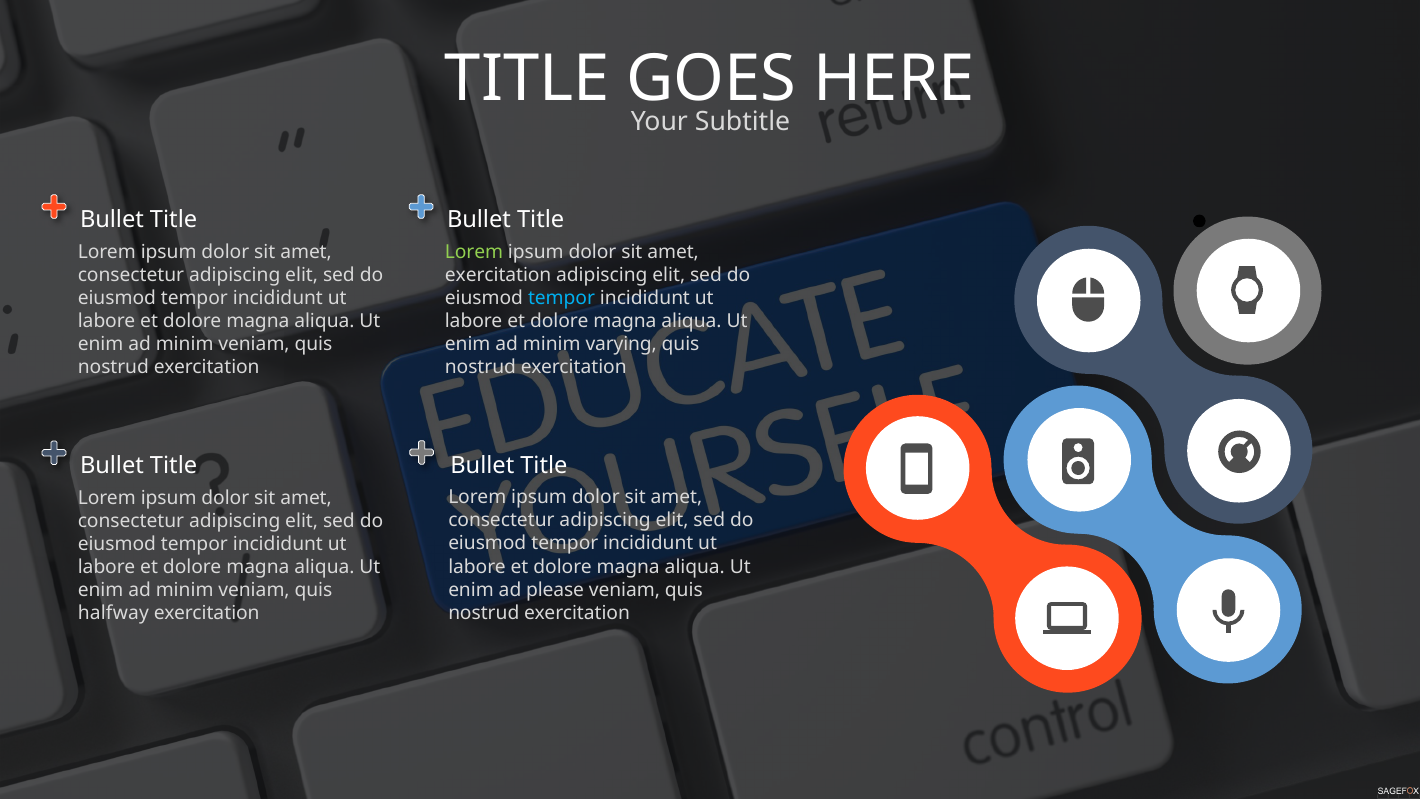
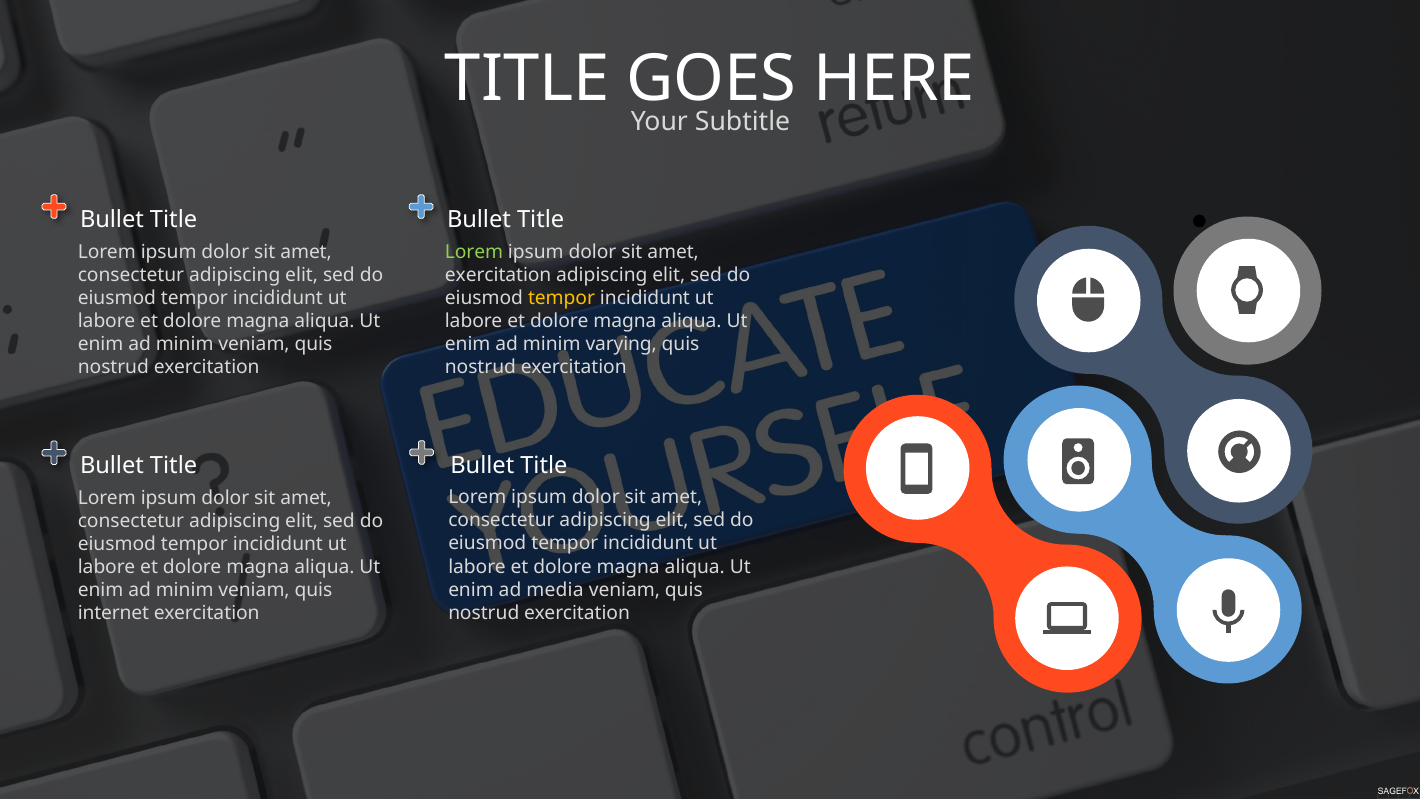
tempor colour: light blue -> yellow (562, 298)
please: please -> media (555, 590)
halfway: halfway -> internet (113, 613)
